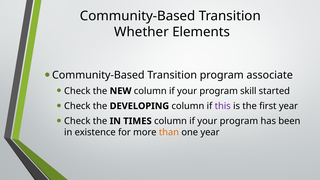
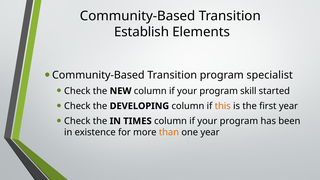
Whether: Whether -> Establish (142, 32)
associate: associate -> specialist (270, 75)
this colour: purple -> orange (223, 106)
